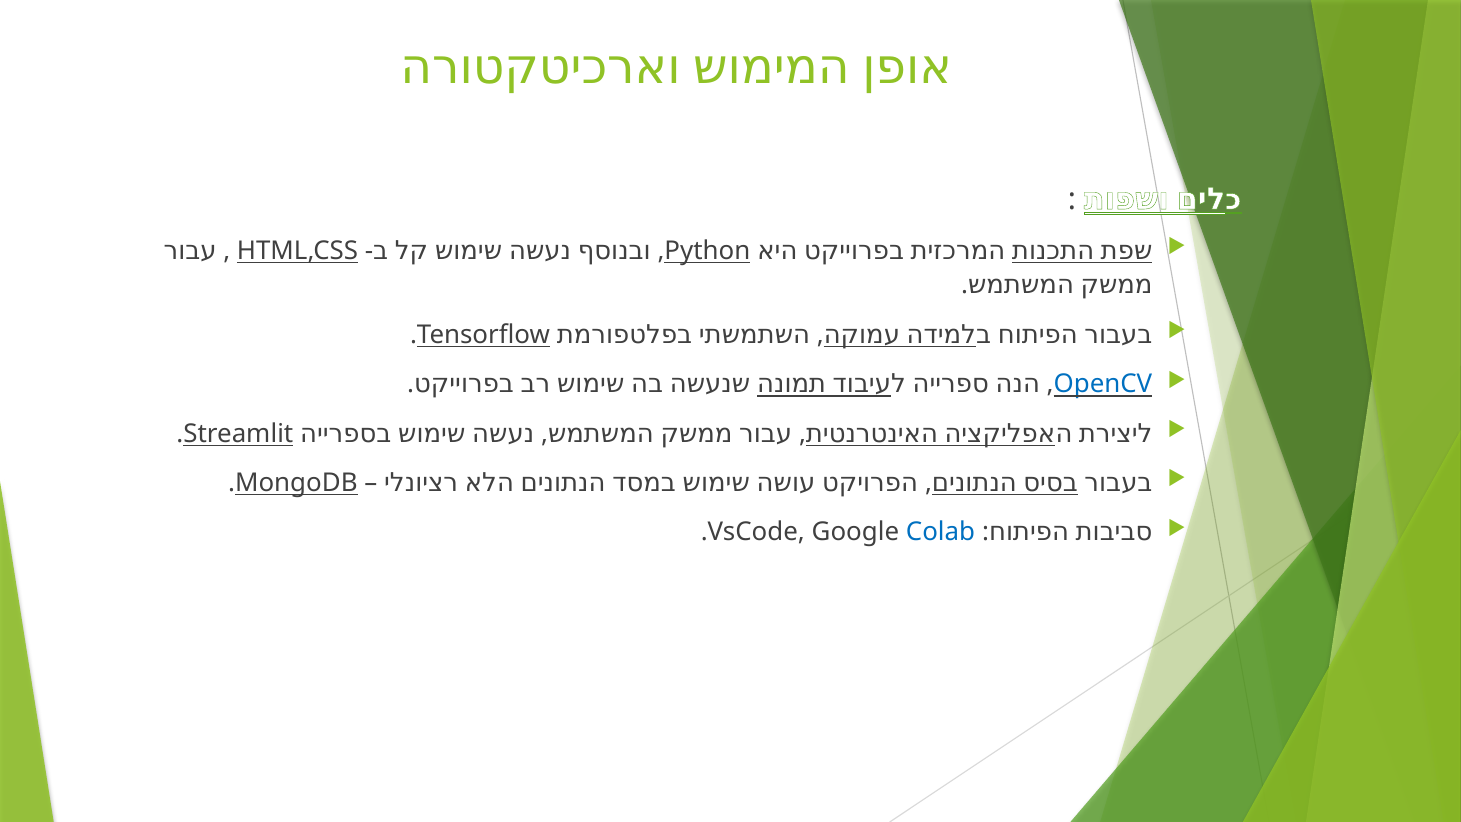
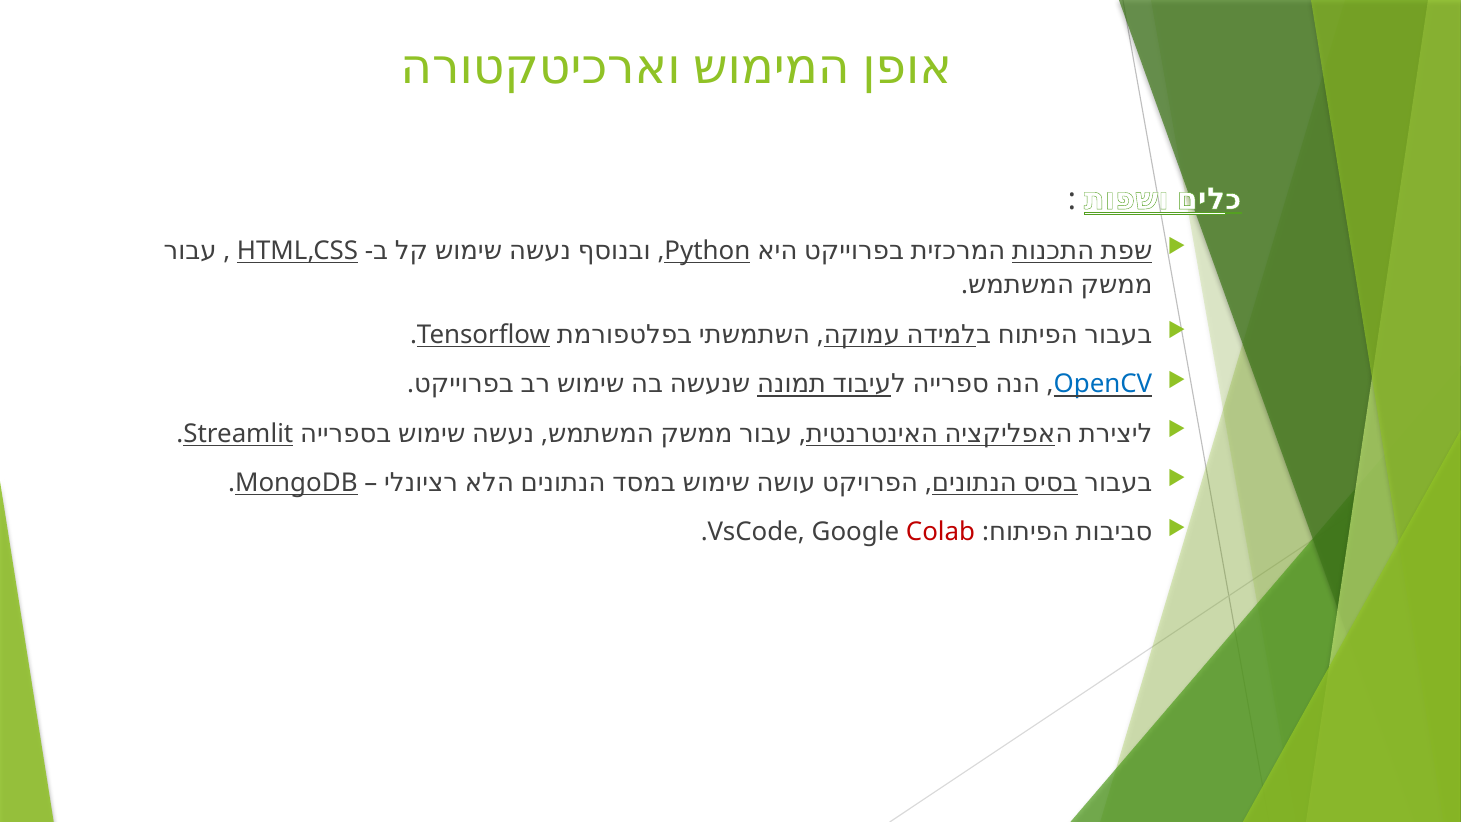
Colab colour: blue -> red (940, 532)
